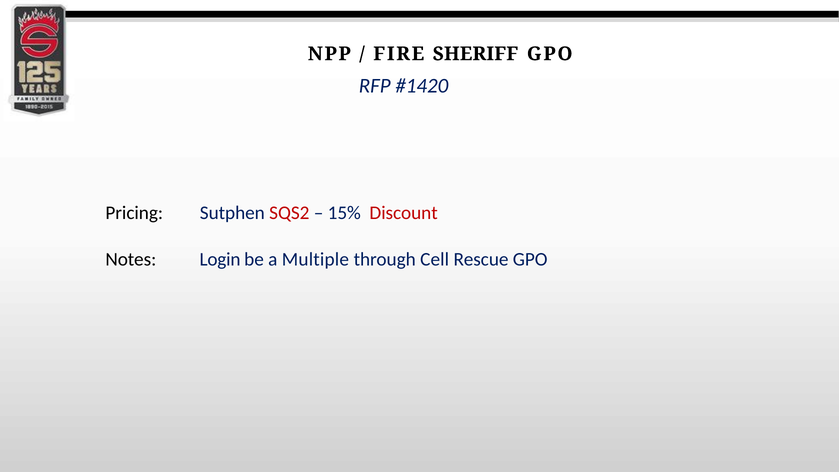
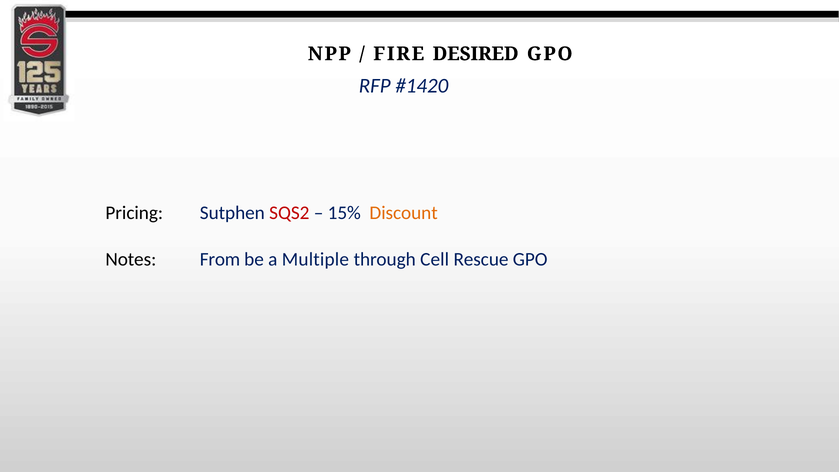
SHERIFF: SHERIFF -> DESIRED (476, 54)
Discount colour: red -> orange (404, 213)
Login: Login -> From (220, 259)
